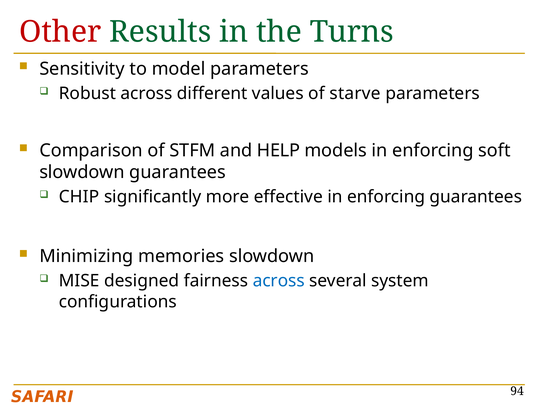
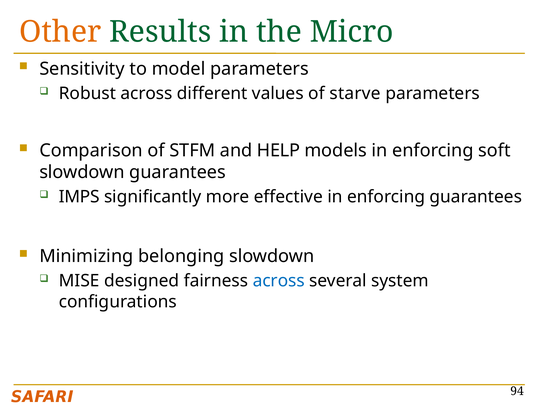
Other colour: red -> orange (60, 32)
Turns: Turns -> Micro (352, 32)
CHIP: CHIP -> IMPS (79, 197)
memories: memories -> belonging (181, 256)
